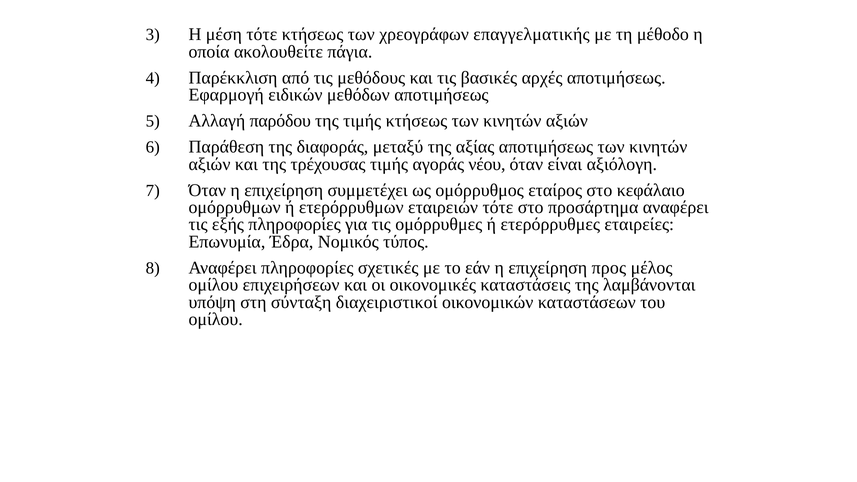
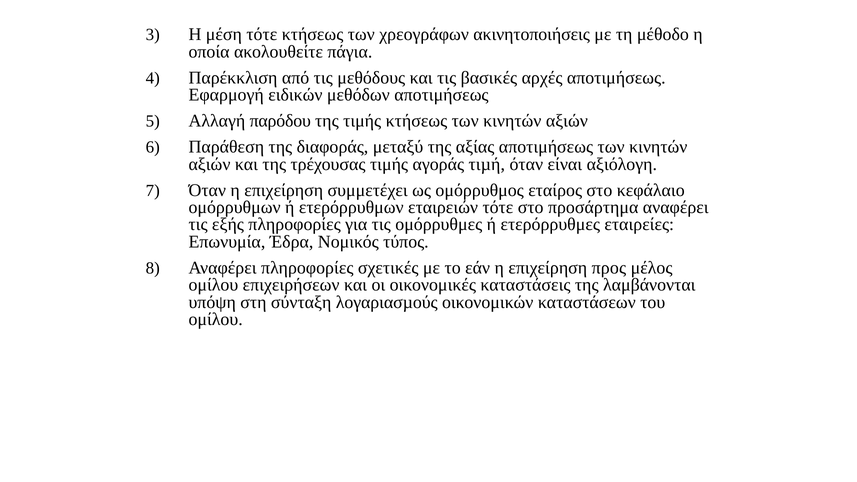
επαγγελματικής: επαγγελματικής -> ακινητοποιήσεις (532, 34)
νέου: νέου -> τιµή (487, 164)
διαχειριστικοί: διαχειριστικοί -> λογαριασµούς (387, 302)
